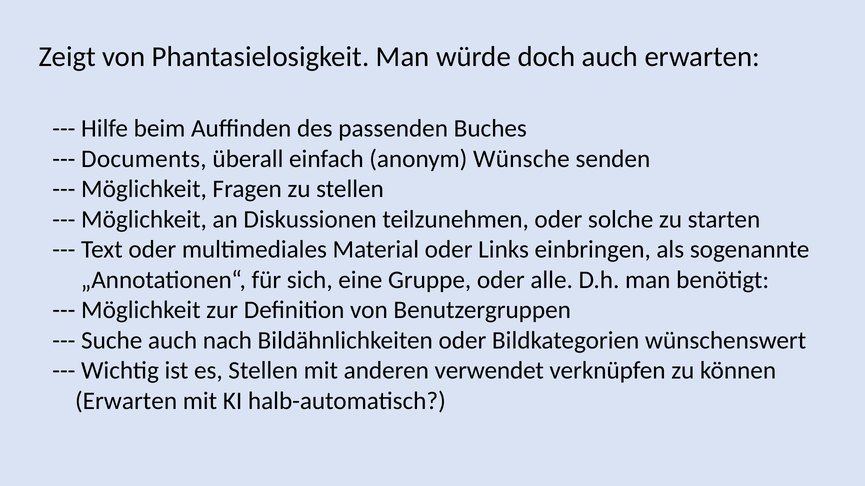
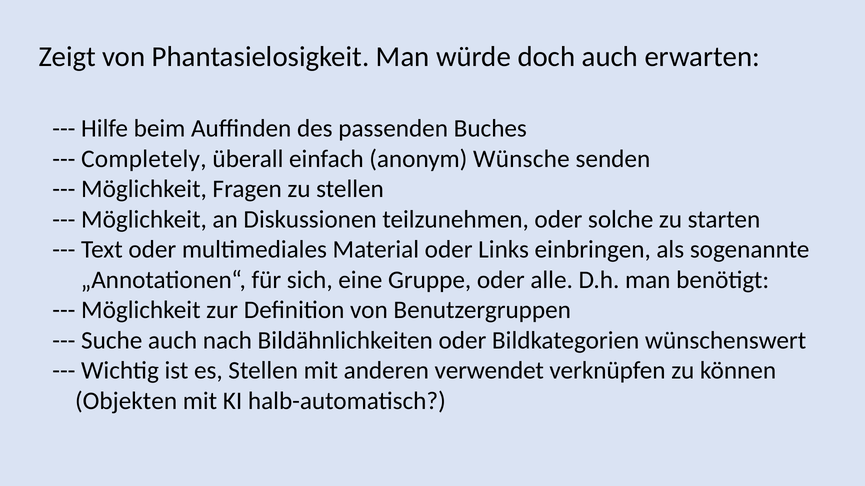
Documents: Documents -> Completely (144, 159)
Erwarten: Erwarten -> Objekten (126, 401)
